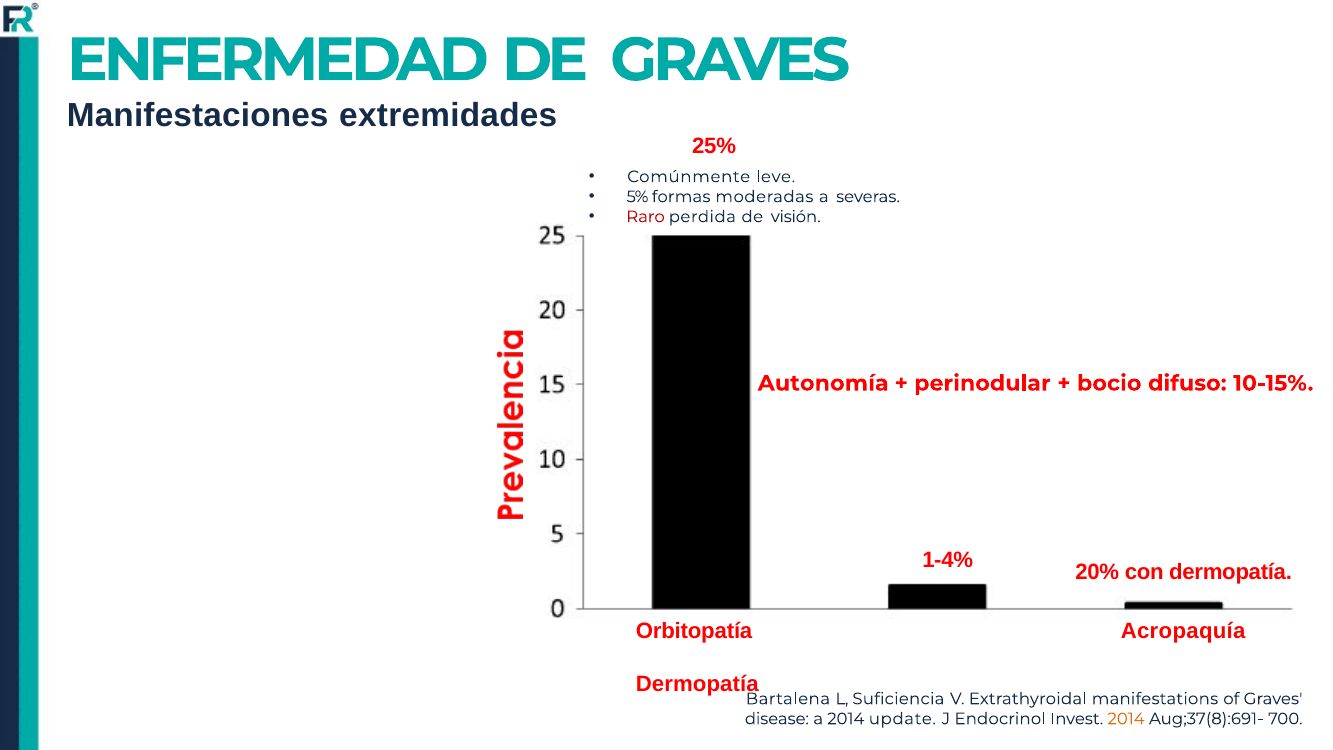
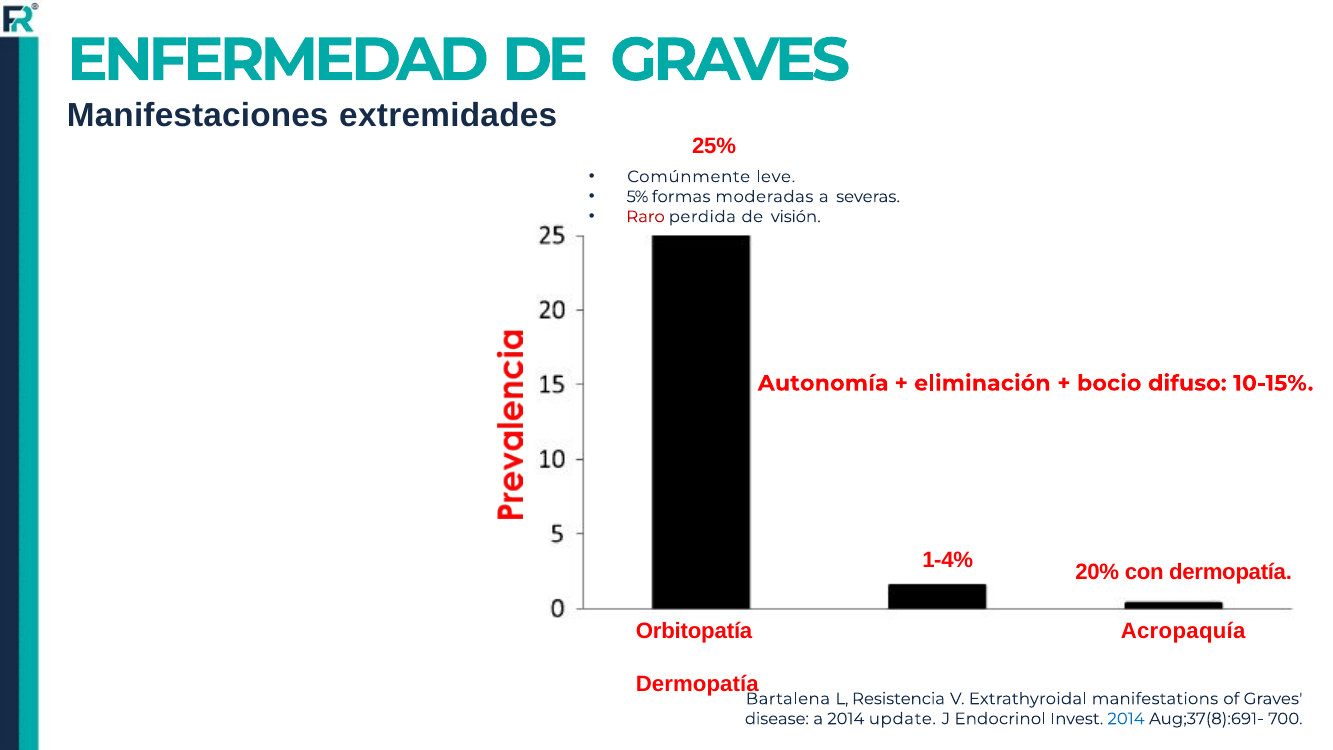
perinodular: perinodular -> eliminación (982, 383)
Suficiencia: Suficiencia -> Resistencia (899, 699)
2014 colour: orange -> blue (1126, 719)
